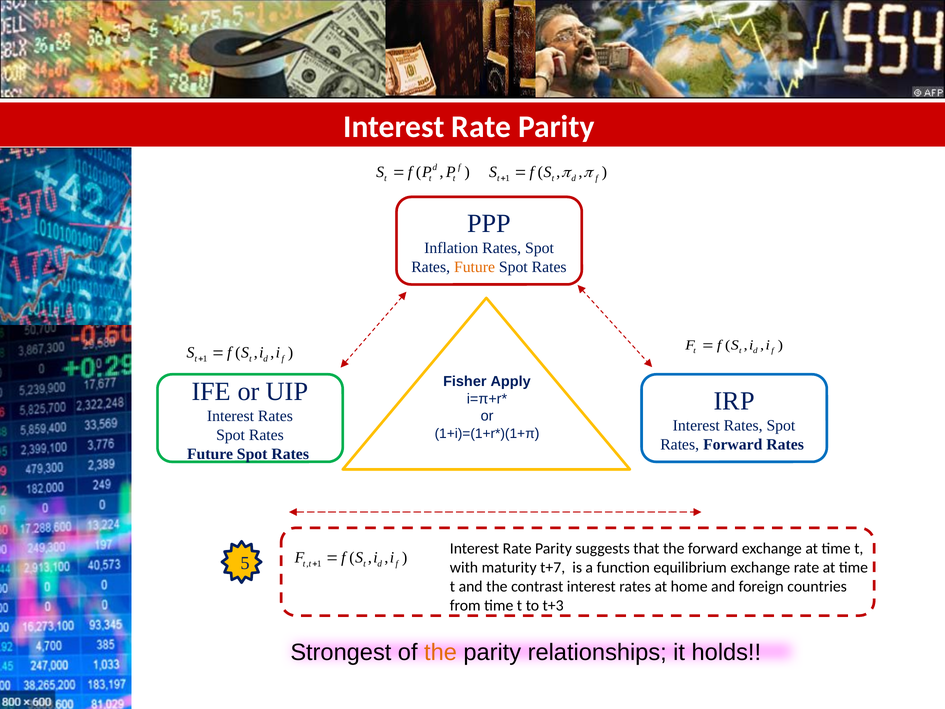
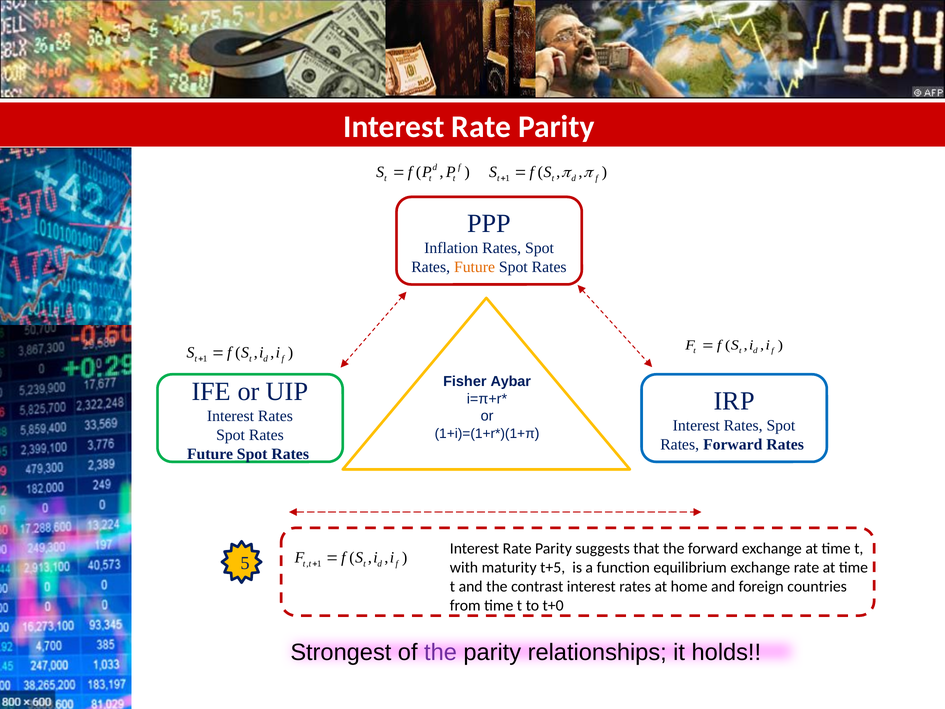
Apply: Apply -> Aybar (511, 381)
t+7: t+7 -> t+5 (553, 567)
t+3: t+3 -> t+0 (553, 605)
the colour: orange -> purple (441, 652)
